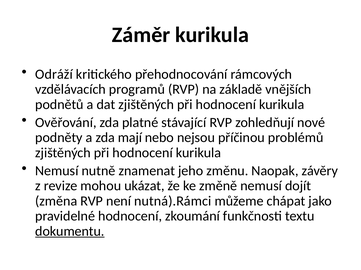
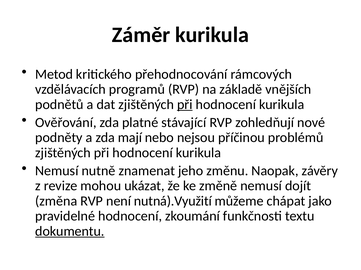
Odráží: Odráží -> Metod (54, 74)
při underline: none -> present (185, 105)
nutná).Rámci: nutná).Rámci -> nutná).Využití (173, 201)
